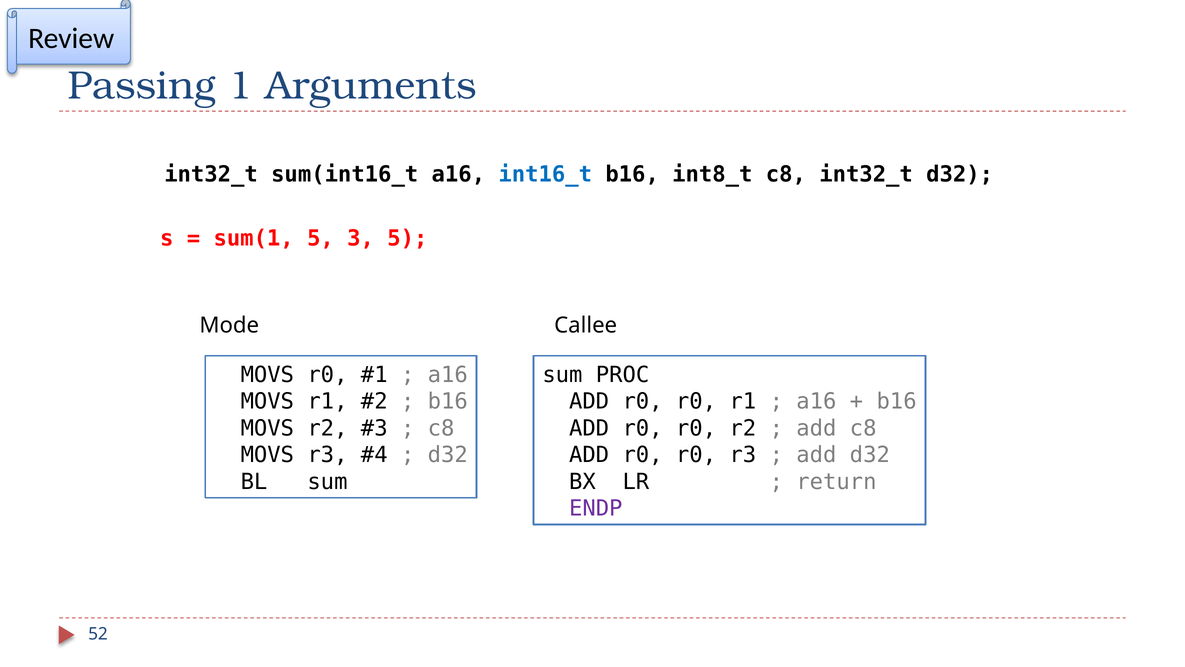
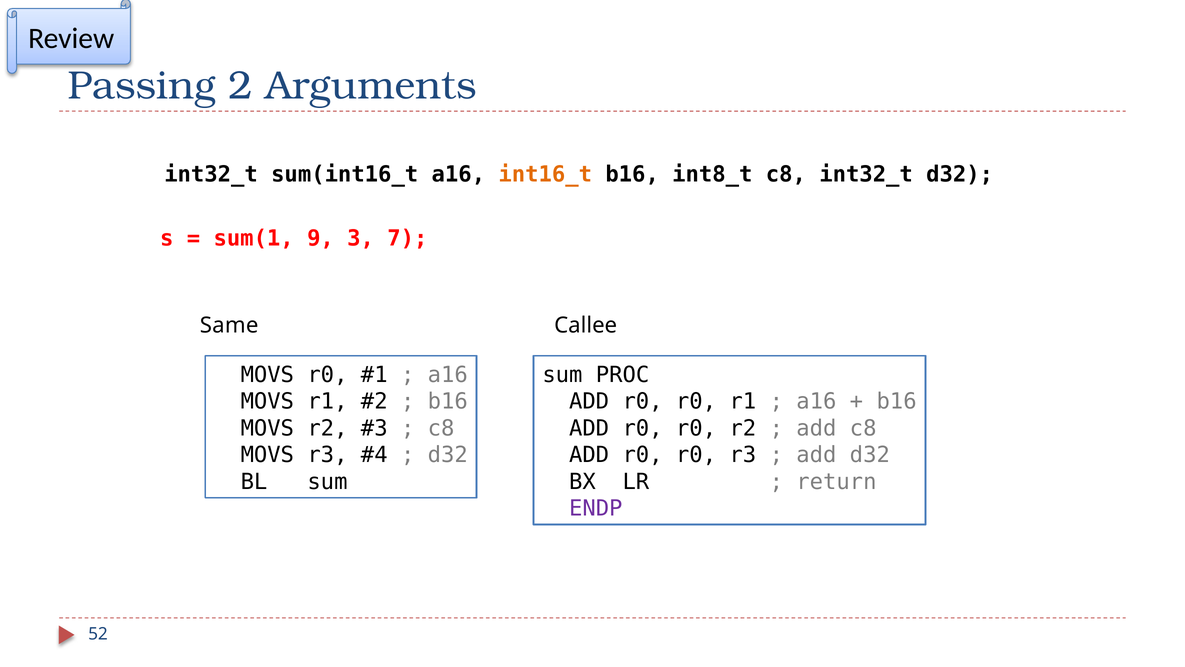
1: 1 -> 2 (240, 86)
int16_t colour: blue -> orange (545, 174)
sum(1 5: 5 -> 9 (320, 238)
3 5: 5 -> 7 (407, 238)
Mode: Mode -> Same (229, 325)
